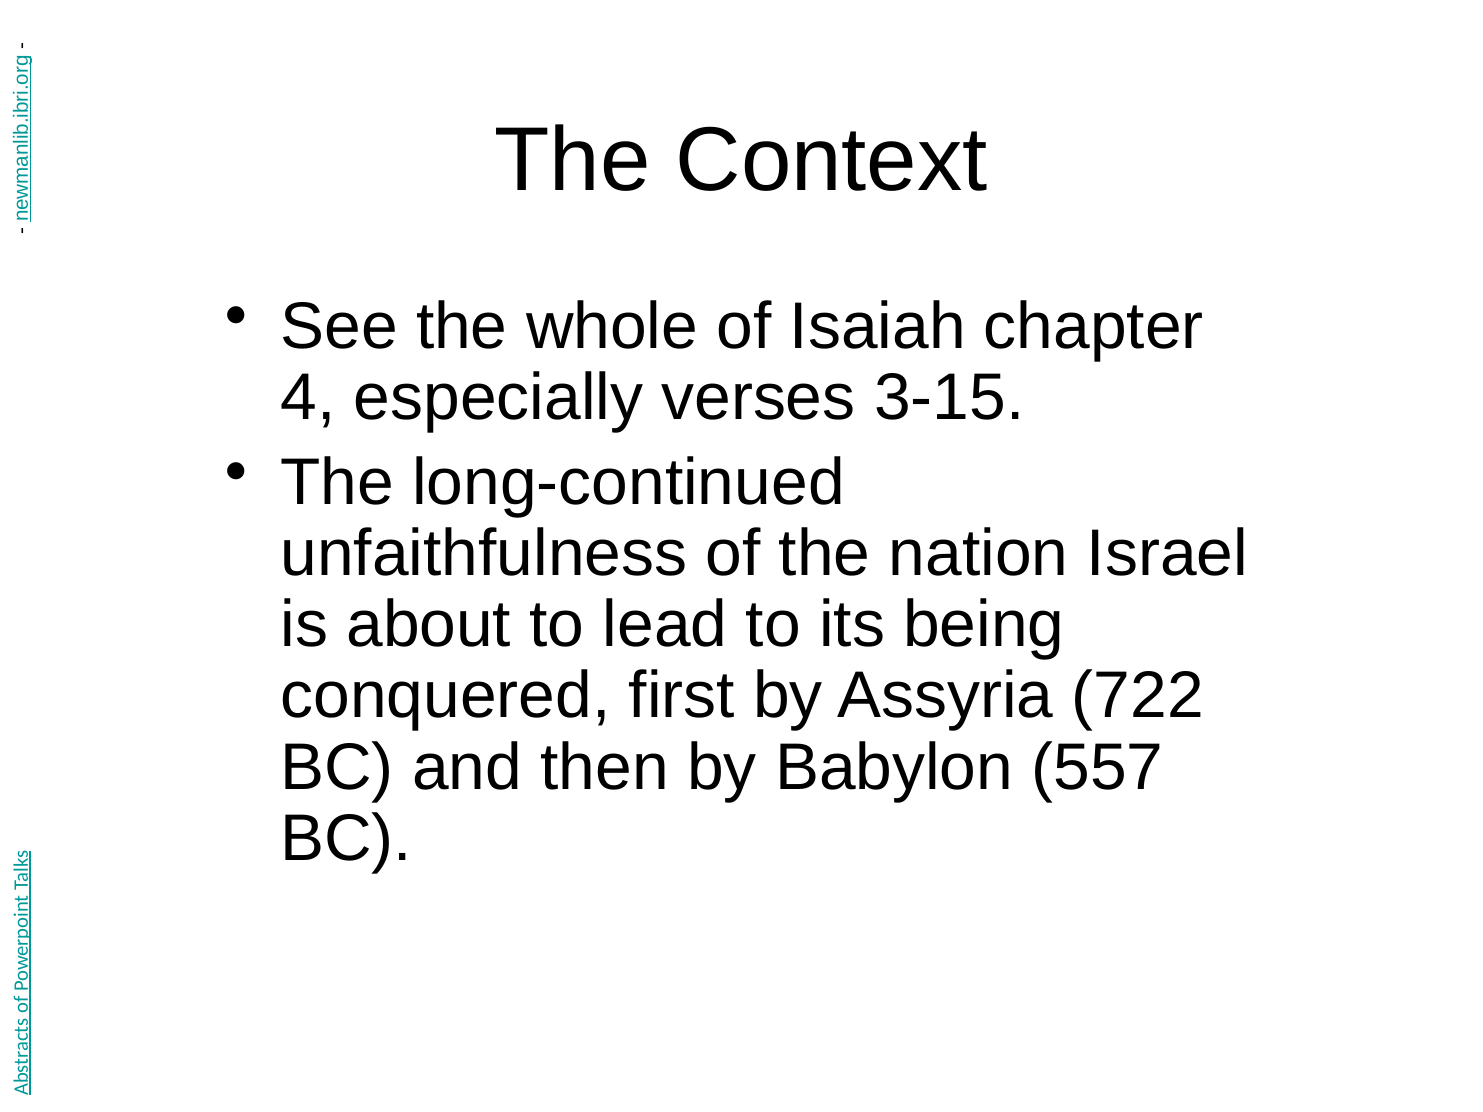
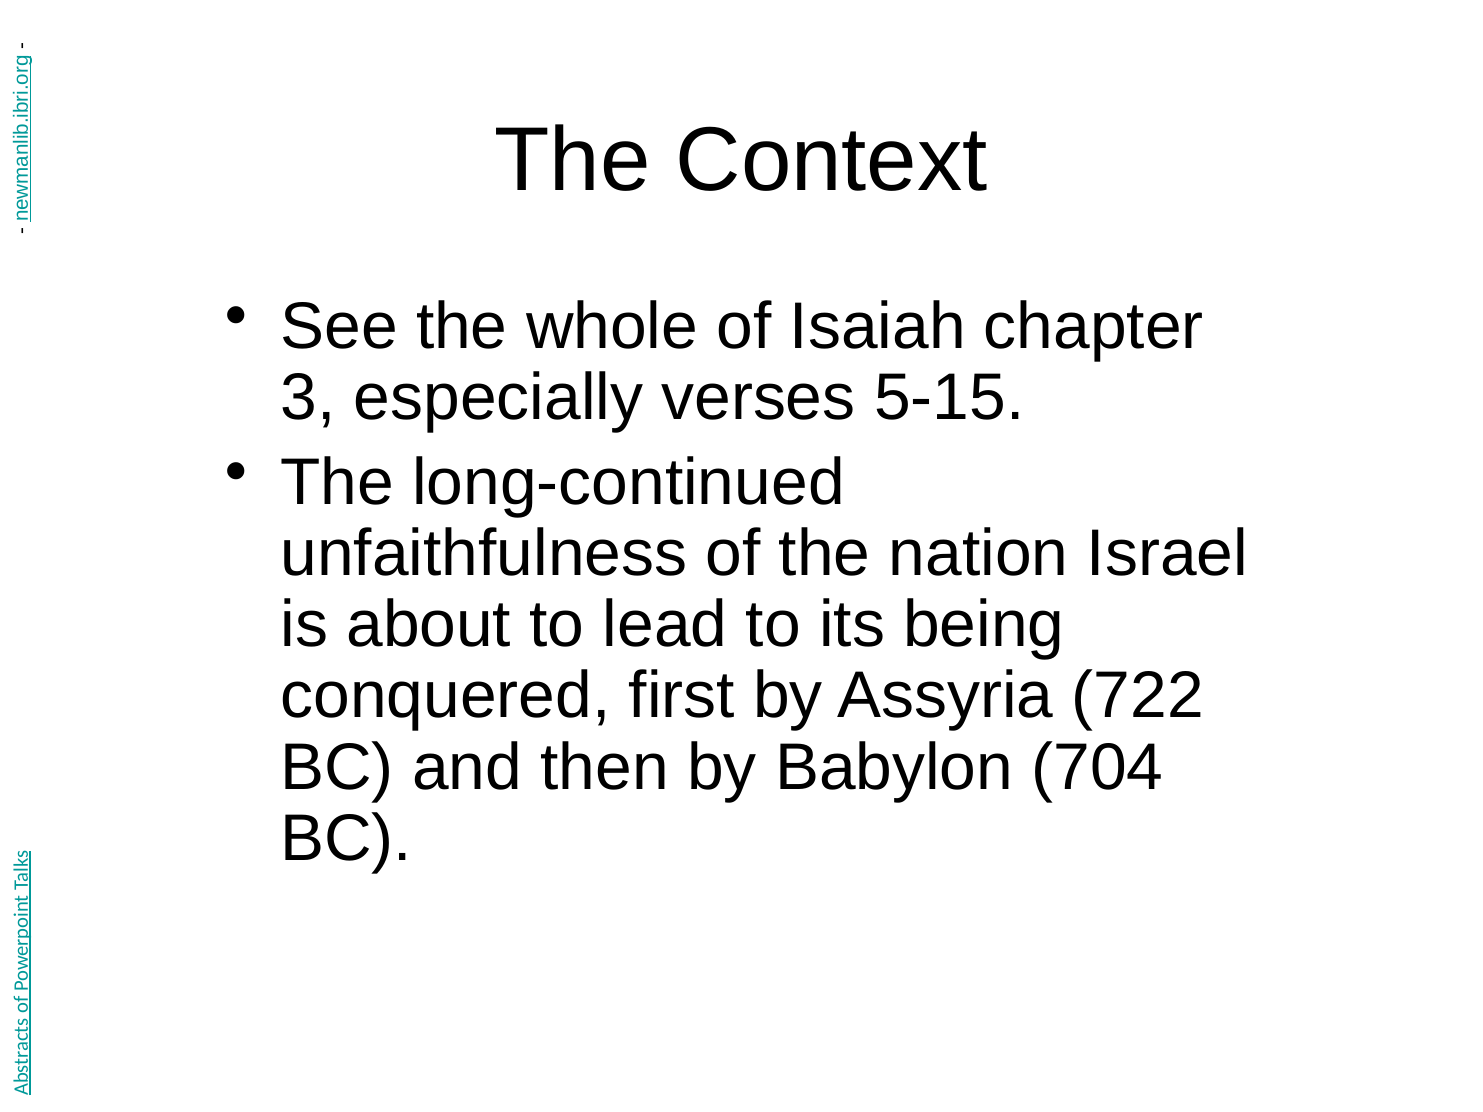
4: 4 -> 3 (308, 398)
3-15: 3-15 -> 5-15 (949, 398)
557: 557 -> 704 (1098, 767)
